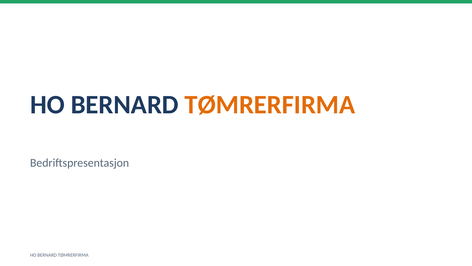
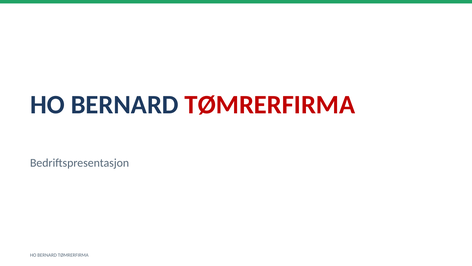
TØMRERFIRMA colour: orange -> red (270, 105)
